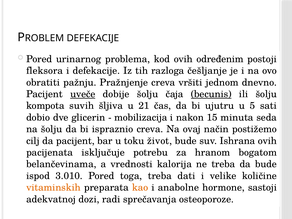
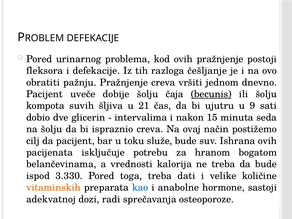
ovih određenim: određenim -> pražnjenje (220, 59)
uveče underline: present -> none (83, 94)
5: 5 -> 9 (252, 106)
mobilizacija: mobilizacija -> intervalima (141, 117)
život: život -> služe (160, 141)
3.010: 3.010 -> 3.330 (69, 176)
kao colour: orange -> blue (140, 188)
